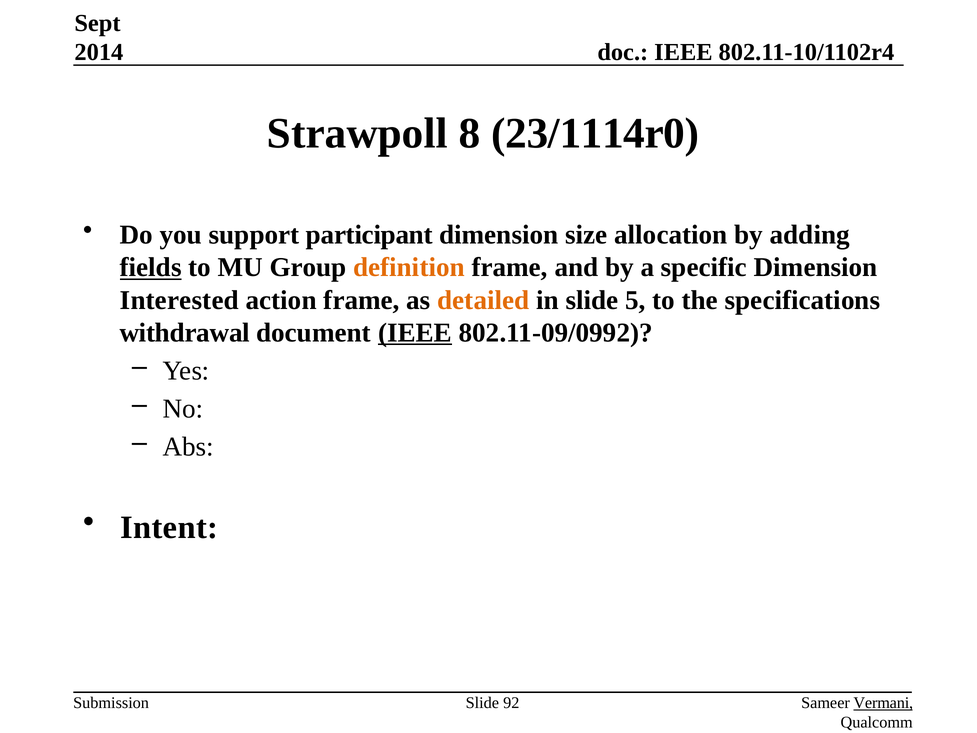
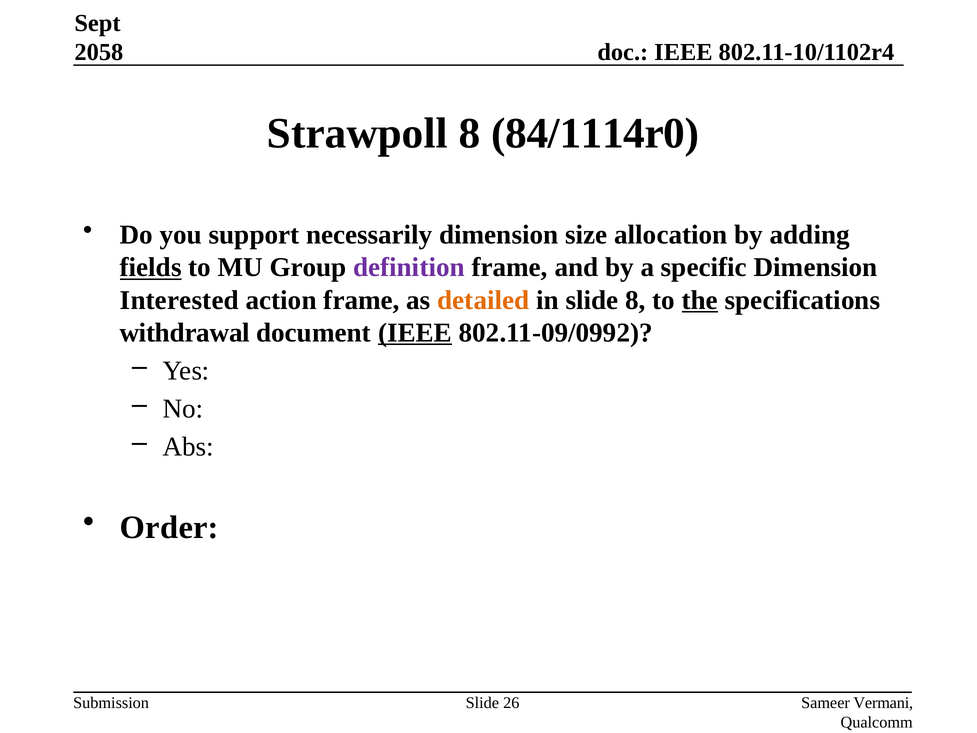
2014: 2014 -> 2058 (99, 52)
23/1114r0: 23/1114r0 -> 84/1114r0 (595, 133)
participant: participant -> necessarily (369, 235)
definition colour: orange -> purple (409, 267)
slide 5: 5 -> 8 (635, 300)
the underline: none -> present (700, 300)
Intent: Intent -> Order (169, 527)
92: 92 -> 26 (511, 703)
Vermani underline: present -> none (883, 703)
